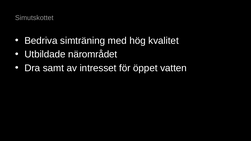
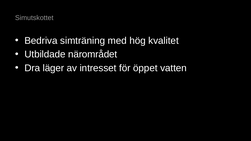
samt: samt -> läger (53, 68)
